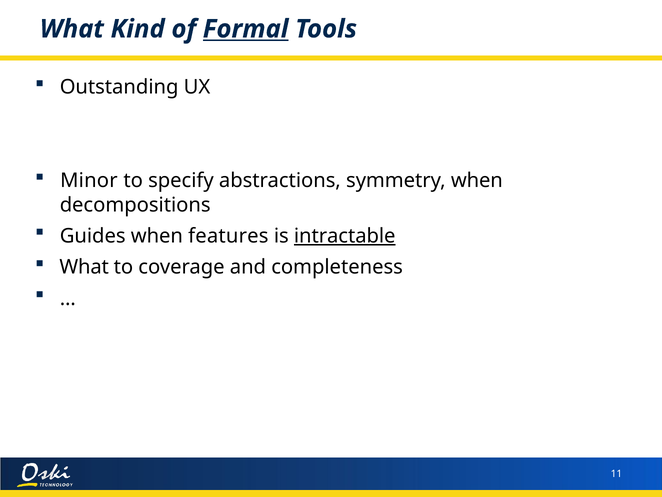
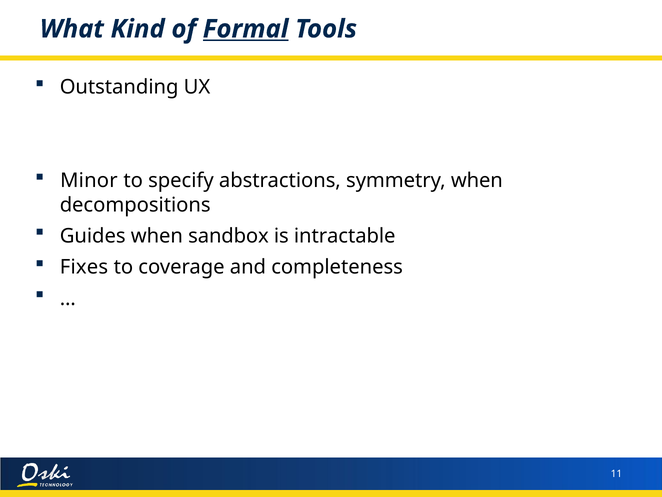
features: features -> sandbox (229, 236)
intractable underline: present -> none (345, 236)
What: What -> Fixes (84, 267)
